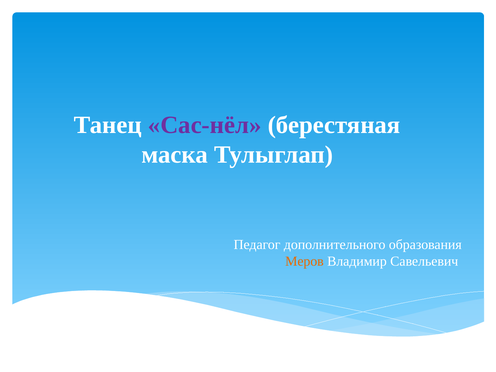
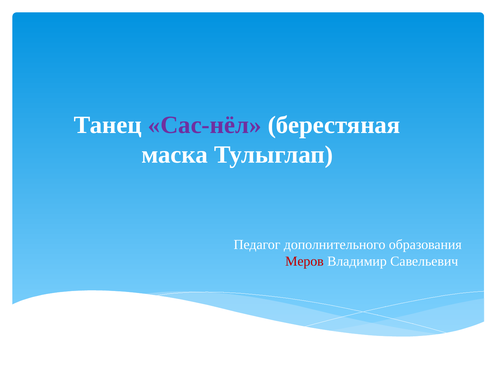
Меров colour: orange -> red (304, 261)
